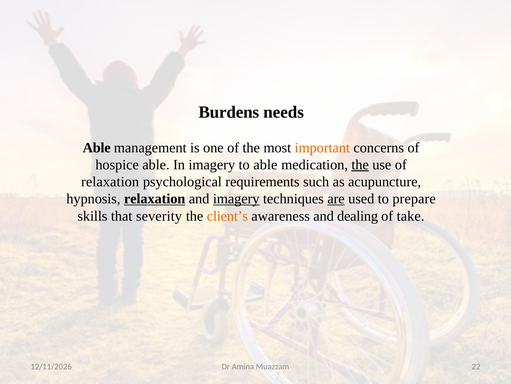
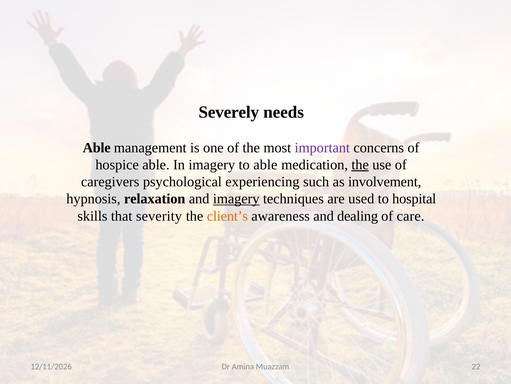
Burdens: Burdens -> Severely (229, 112)
important colour: orange -> purple (322, 147)
relaxation: relaxation -> caregivers (110, 182)
requirements: requirements -> experiencing (262, 182)
acupuncture: acupuncture -> involvement (385, 182)
relaxation underline: present -> none (155, 199)
are underline: present -> none (336, 199)
prepare: prepare -> hospital (414, 199)
take: take -> care (411, 216)
